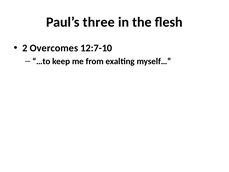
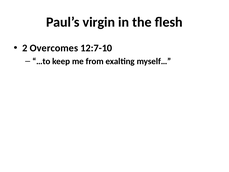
three: three -> virgin (99, 22)
